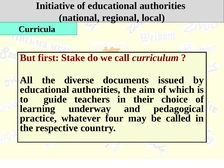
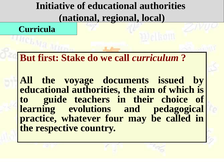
diverse: diverse -> voyage (79, 80)
underway: underway -> evolutions (90, 109)
